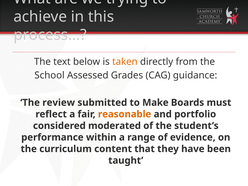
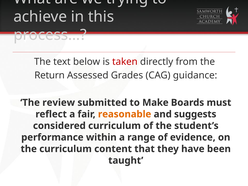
taken colour: orange -> red (125, 62)
School: School -> Return (50, 75)
portfolio: portfolio -> suggests (195, 114)
considered moderated: moderated -> curriculum (114, 126)
